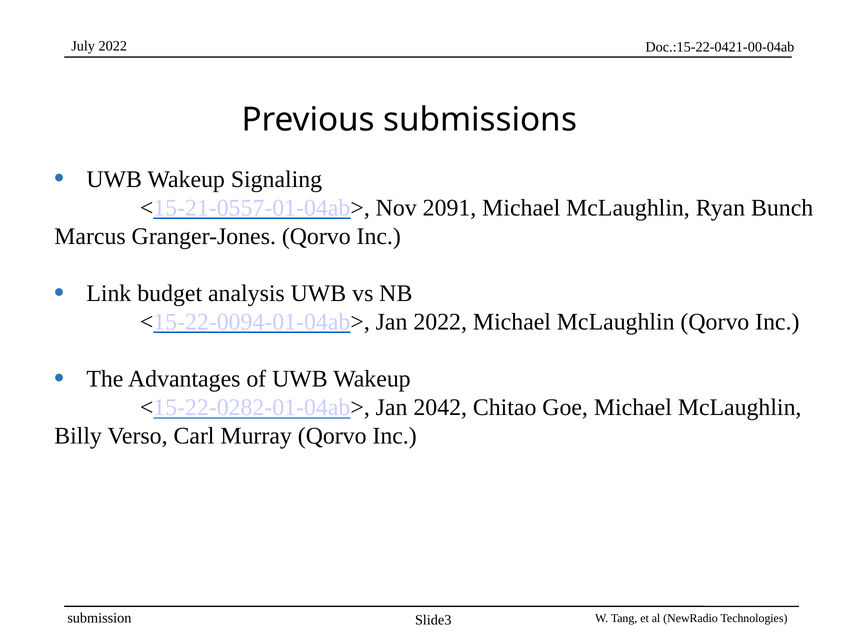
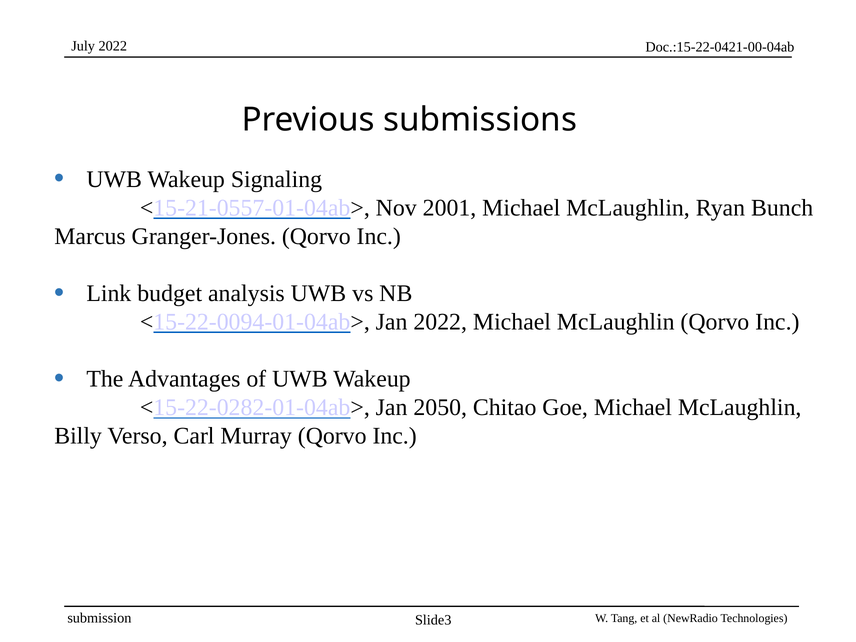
2091: 2091 -> 2001 (450, 208)
2042: 2042 -> 2050 (440, 408)
